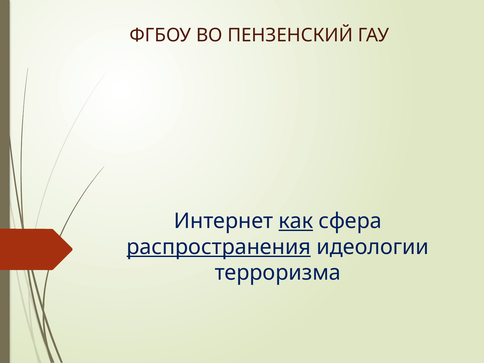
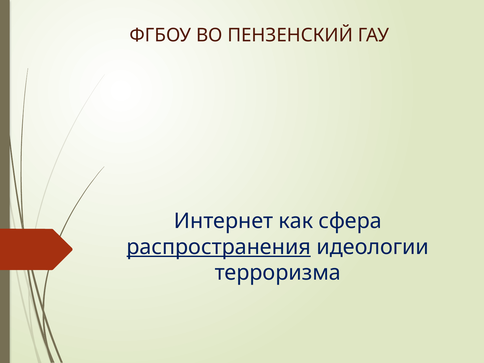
как underline: present -> none (296, 221)
